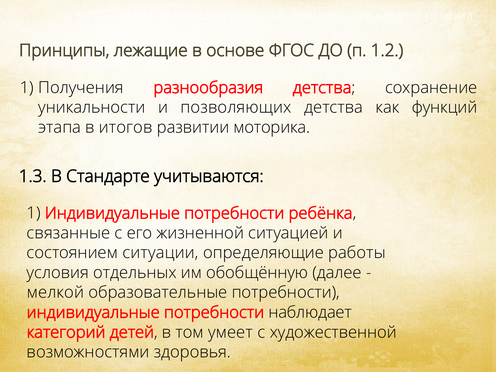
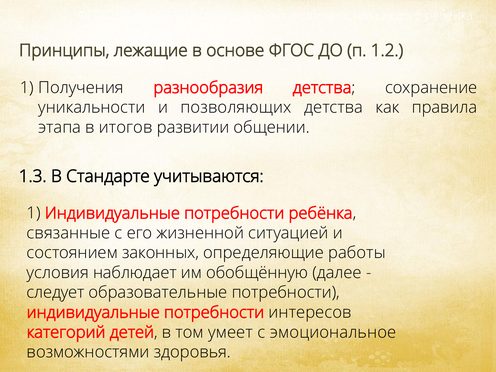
функций: функций -> правила (445, 107)
моторика: моторика -> общении (272, 127)
ситуации: ситуации -> законных (161, 253)
отдельных: отдельных -> наблюдает (135, 273)
мелкой: мелкой -> следует (56, 293)
наблюдает: наблюдает -> интересов (310, 312)
художественной: художественной -> эмоциональное (333, 332)
